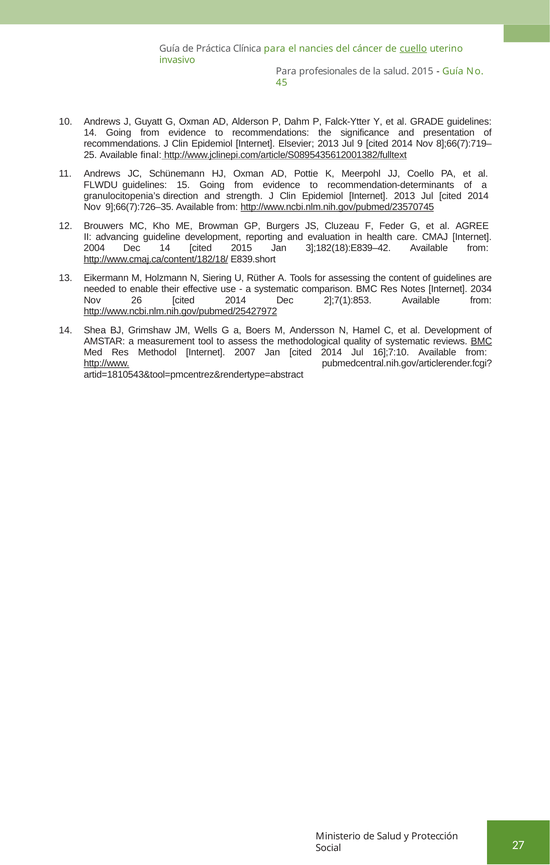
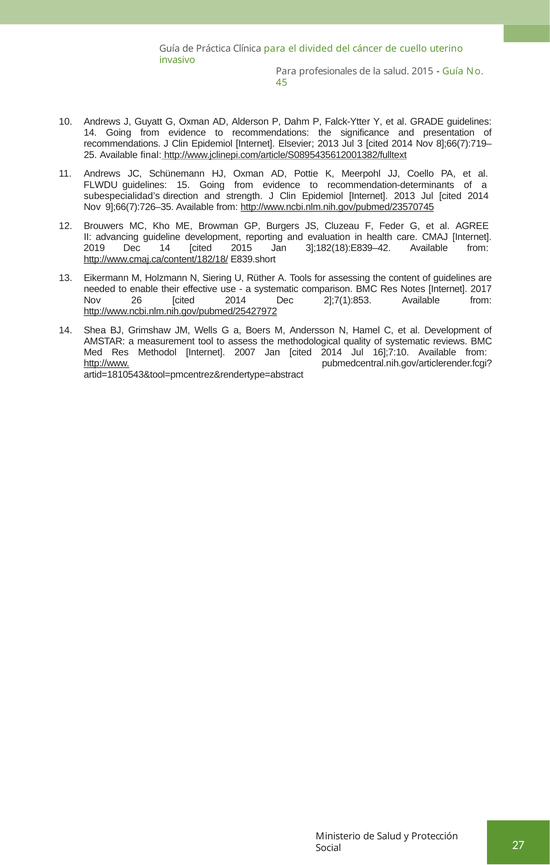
nancies: nancies -> divided (316, 49)
cuello underline: present -> none (413, 49)
9: 9 -> 3 (360, 144)
granulocitopenia’s: granulocitopenia’s -> subespecialidad’s (122, 196)
2004: 2004 -> 2019 (94, 248)
2034: 2034 -> 2017 (481, 289)
BMC underline: present -> none (481, 341)
